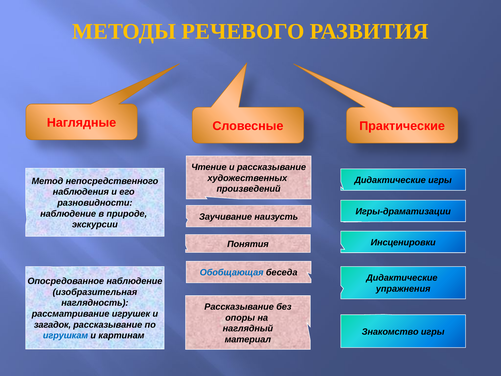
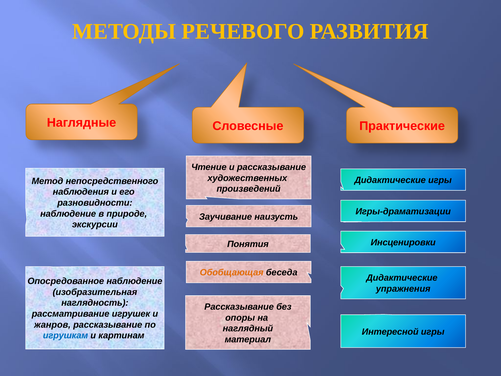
Обобщающая colour: blue -> orange (232, 272)
загадок: загадок -> жанров (52, 325)
Знакомство: Знакомство -> Интересной (390, 332)
